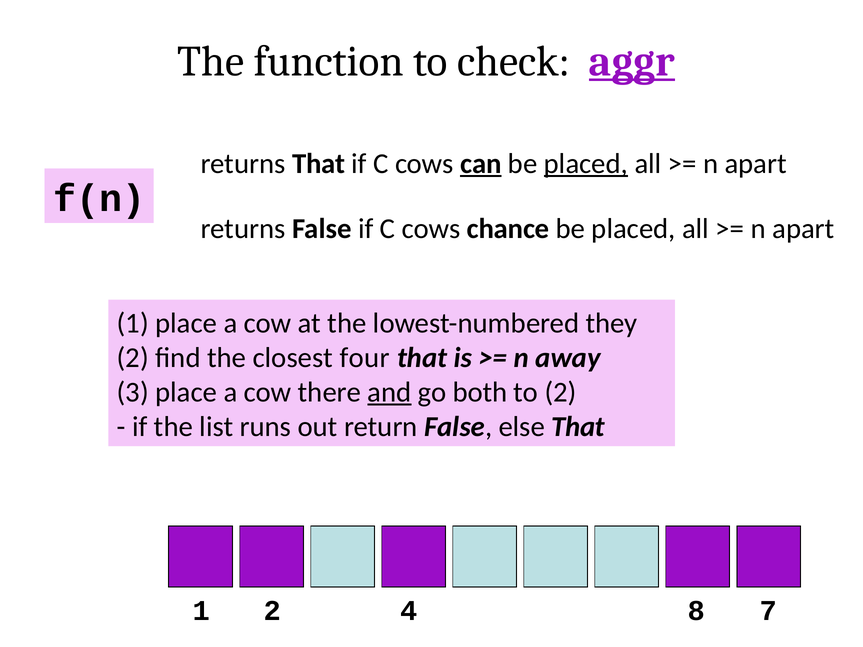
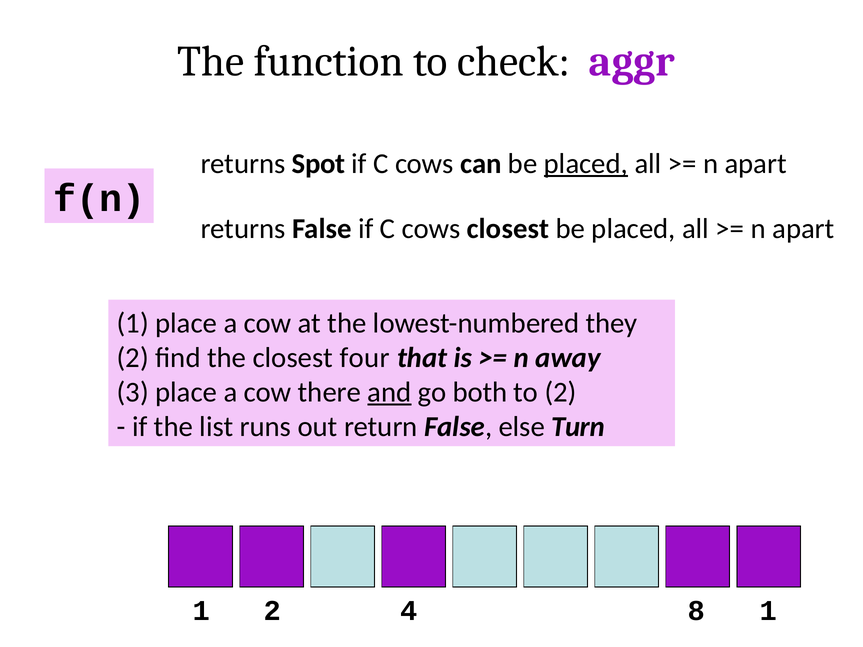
aggr underline: present -> none (632, 61)
returns That: That -> Spot (319, 164)
can underline: present -> none (481, 164)
cows chance: chance -> closest (508, 229)
else That: That -> Turn (578, 427)
8 7: 7 -> 1 (768, 611)
